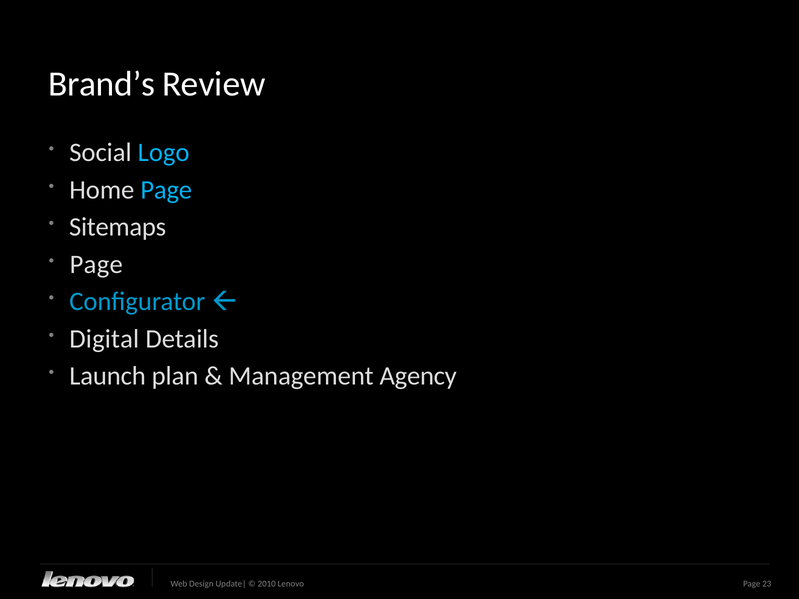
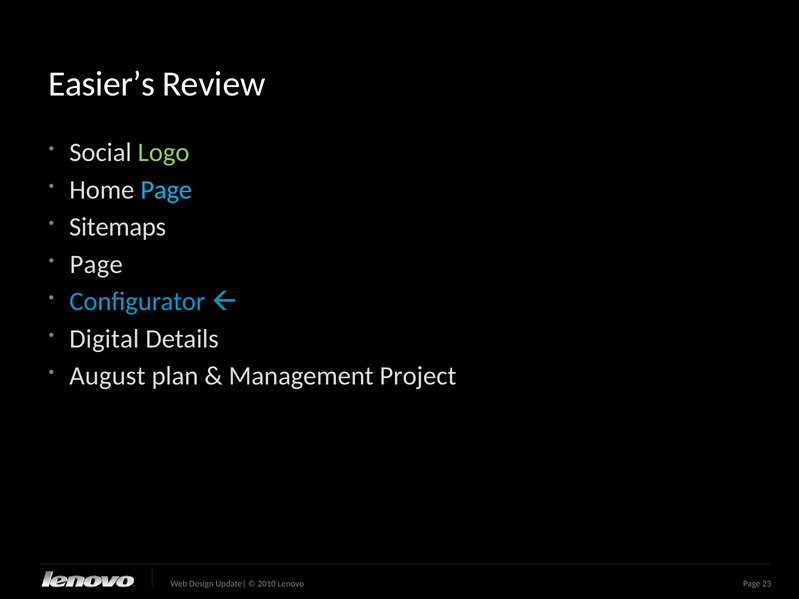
Brand’s: Brand’s -> Easier’s (102, 84)
Logo colour: light blue -> light green (164, 153)
Launch: Launch -> August (107, 376)
Agency: Agency -> Project (418, 376)
